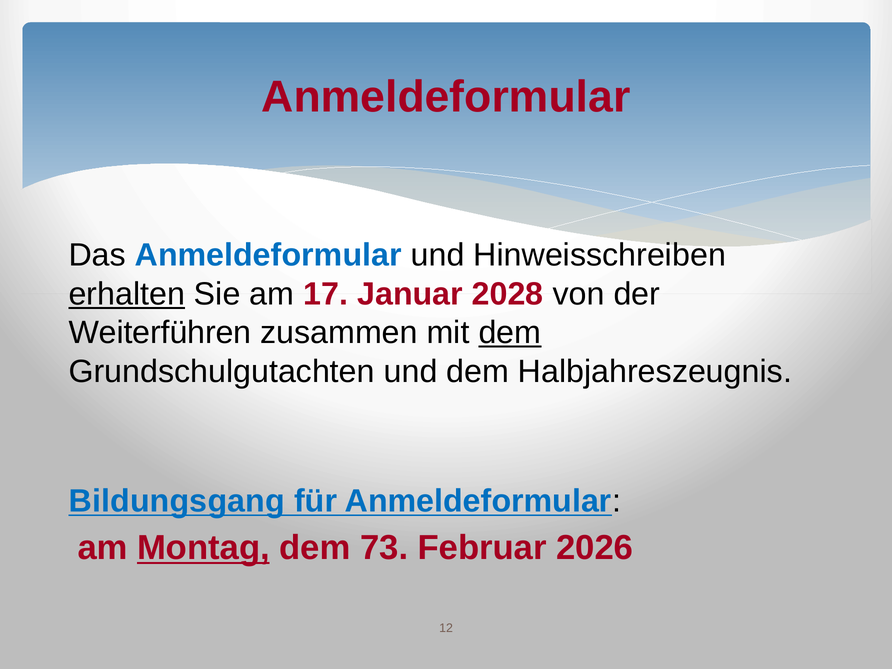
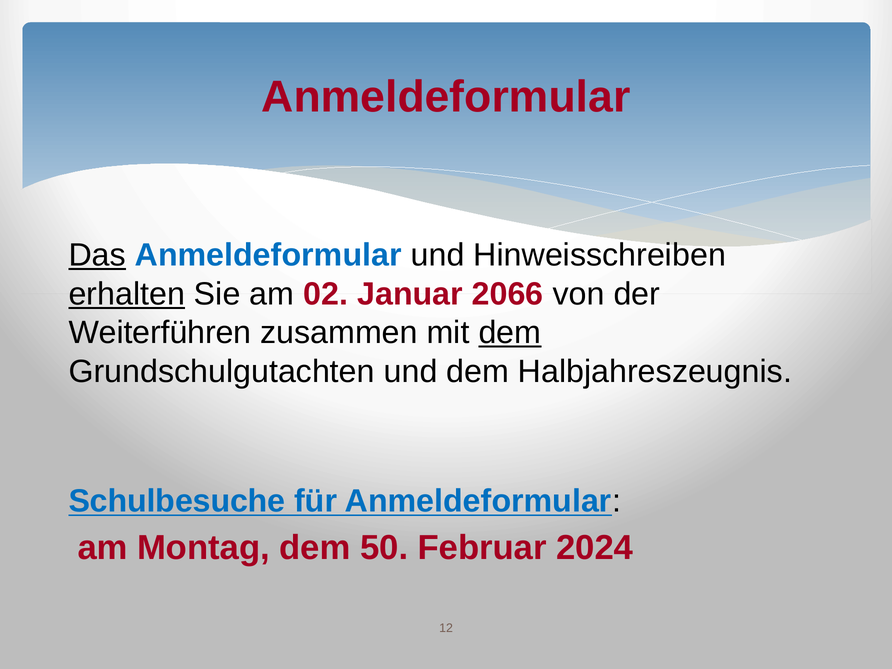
Das underline: none -> present (97, 255)
17: 17 -> 02 (326, 294)
2028: 2028 -> 2066 (508, 294)
Bildungsgang: Bildungsgang -> Schulbesuche (177, 501)
Montag underline: present -> none (203, 548)
73: 73 -> 50 (384, 548)
2026: 2026 -> 2024 (595, 548)
